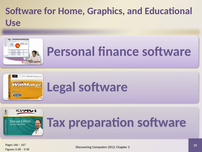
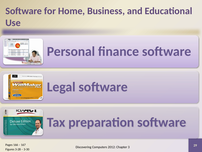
Graphics: Graphics -> Business (106, 11)
